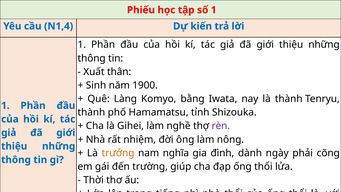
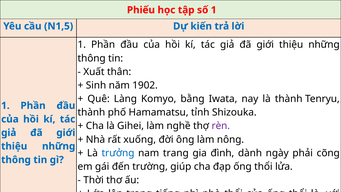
N1,4: N1,4 -> N1,5 (59, 26)
1900: 1900 -> 1902 (145, 85)
nhiệm: nhiệm -> xuống (140, 139)
trưởng colour: orange -> blue (118, 153)
nghĩa: nghĩa -> trang (176, 153)
